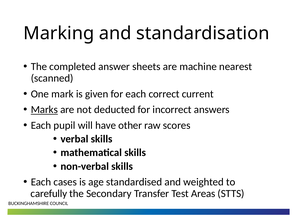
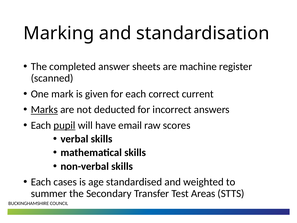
nearest: nearest -> register (236, 67)
pupil underline: none -> present (64, 125)
other: other -> email (130, 125)
carefully: carefully -> summer (49, 193)
